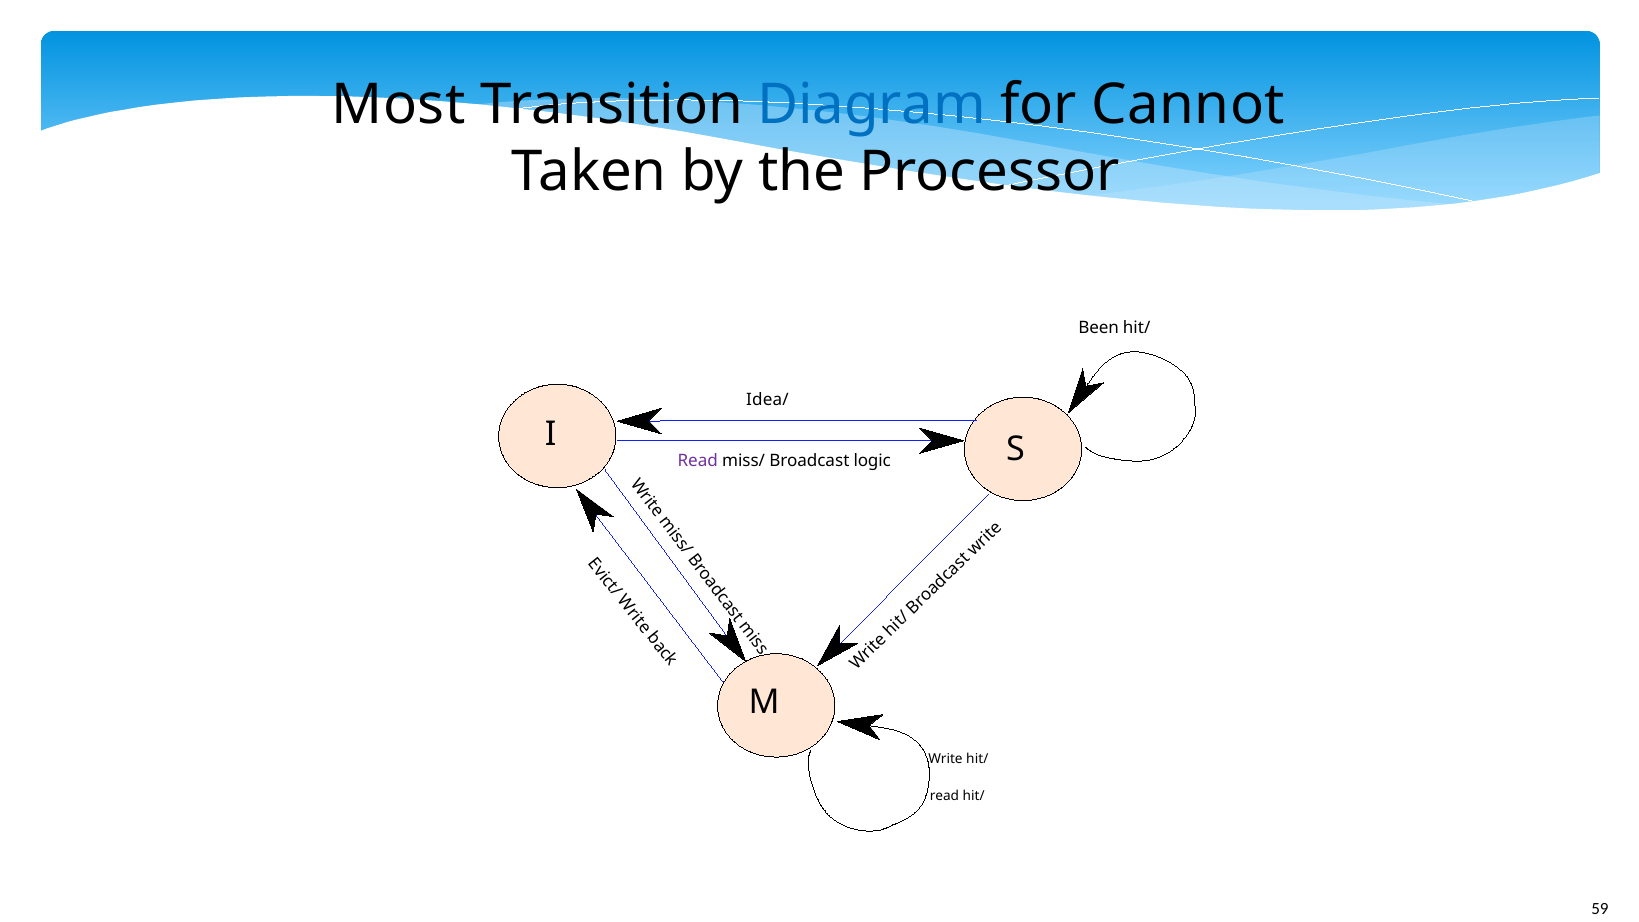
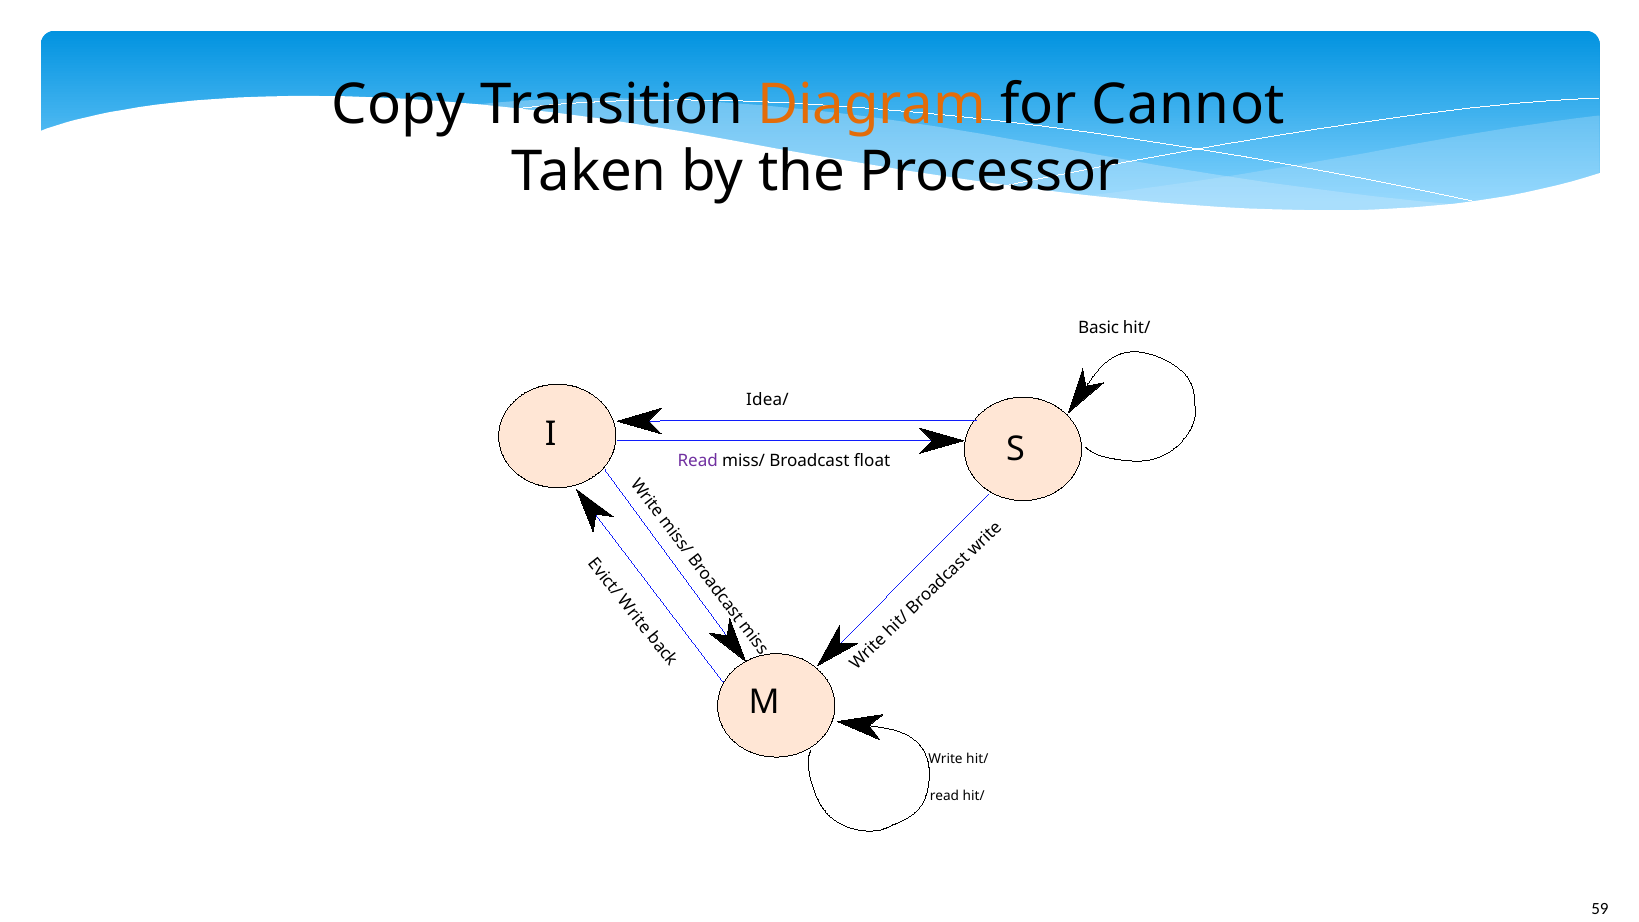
Most: Most -> Copy (399, 105)
Diagram colour: blue -> orange (872, 105)
Been: Been -> Basic (1099, 327)
logic: logic -> float (872, 461)
